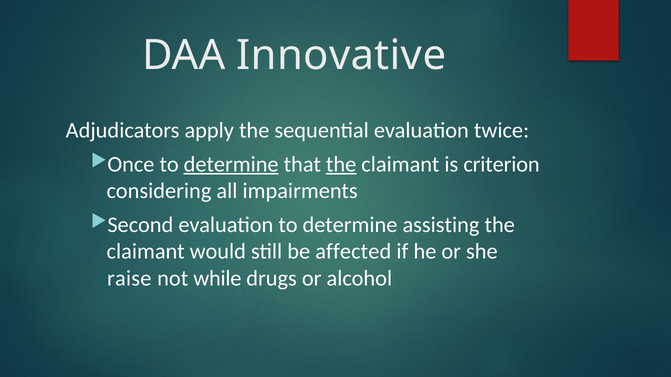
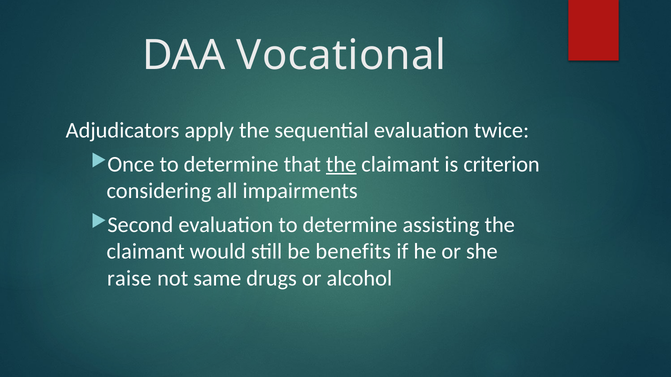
Innovative: Innovative -> Vocational (341, 56)
determine underline: present -> none (231, 164)
affected: affected -> benefits (353, 252)
while: while -> same (217, 279)
